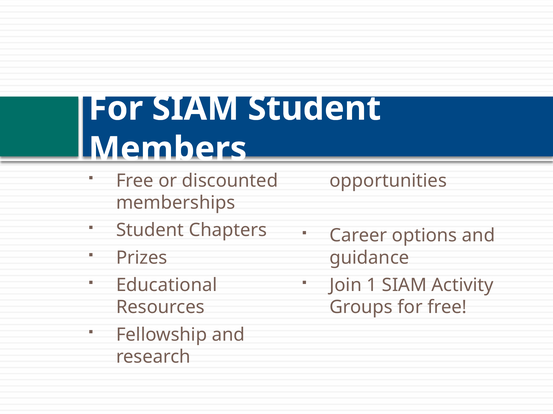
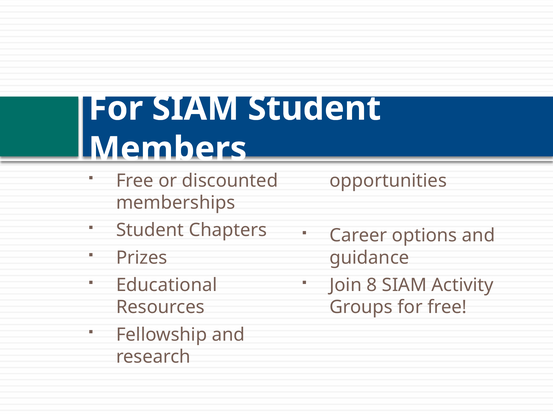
1: 1 -> 8 (372, 286)
